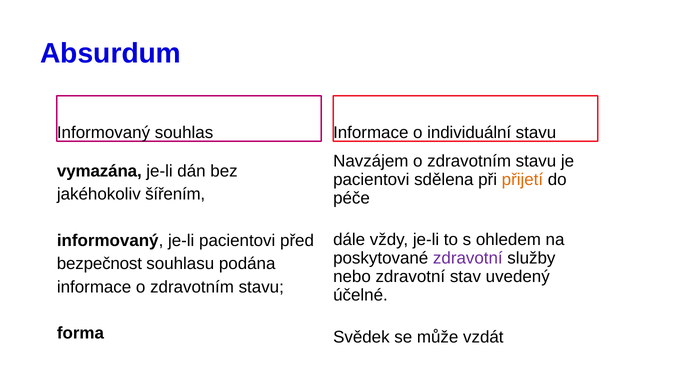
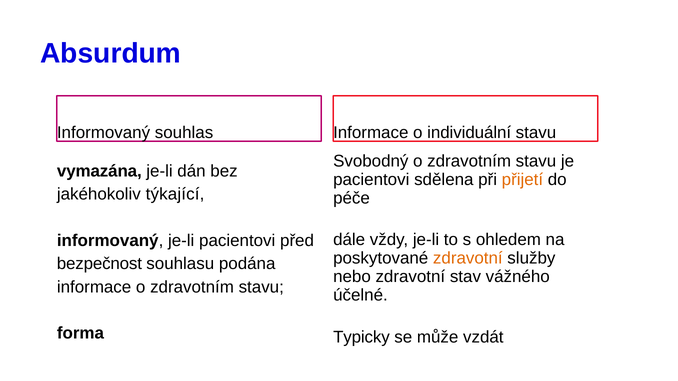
Navzájem: Navzájem -> Svobodný (371, 161)
šířením: šířením -> týkající (175, 194)
zdravotní colour: purple -> orange (468, 259)
uvedený: uvedený -> vážného (518, 277)
Svědek: Svědek -> Typicky (361, 337)
